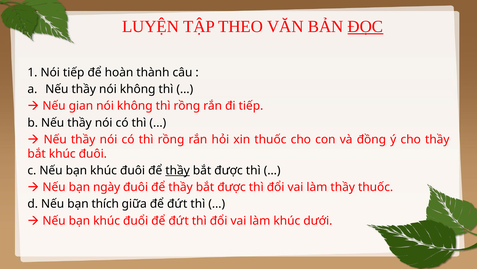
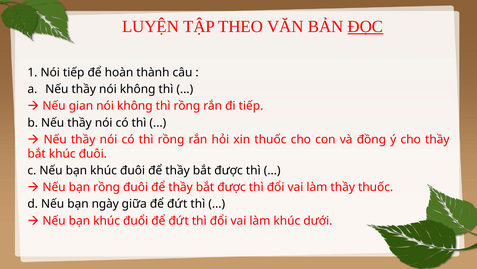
thầy underline: present -> none (178, 170)
bạn ngày: ngày -> rồng (107, 187)
thích: thích -> ngày (105, 204)
